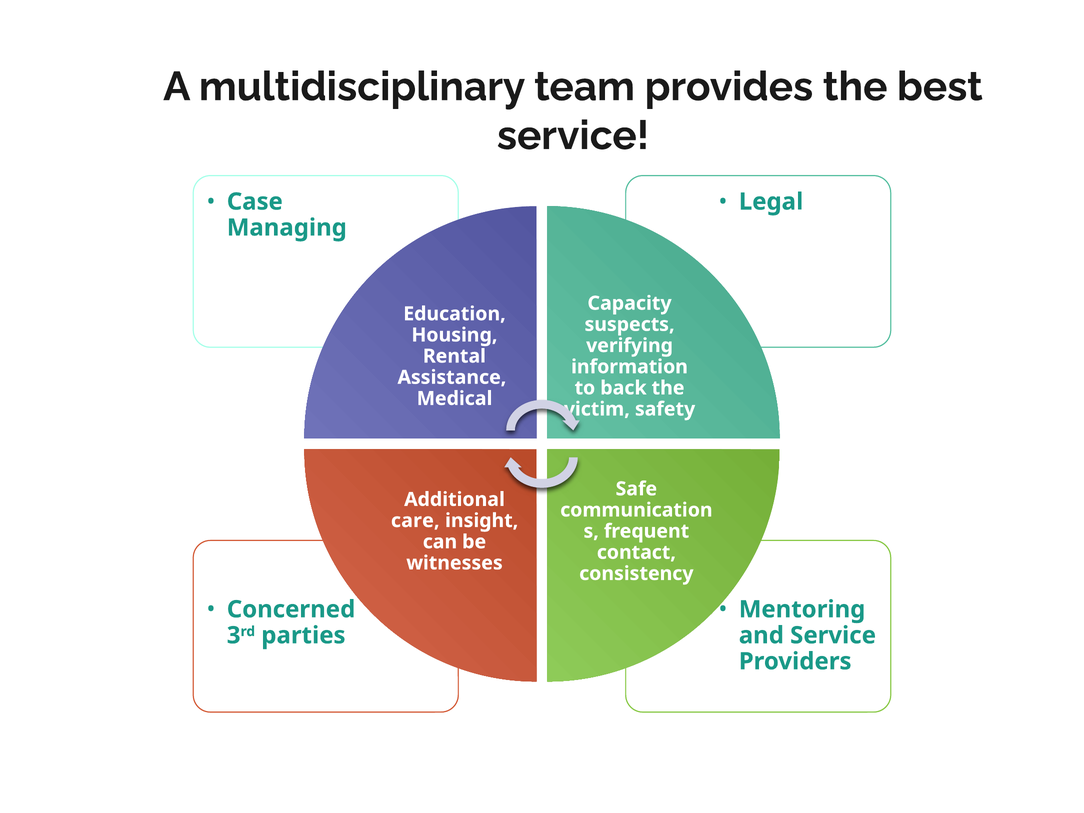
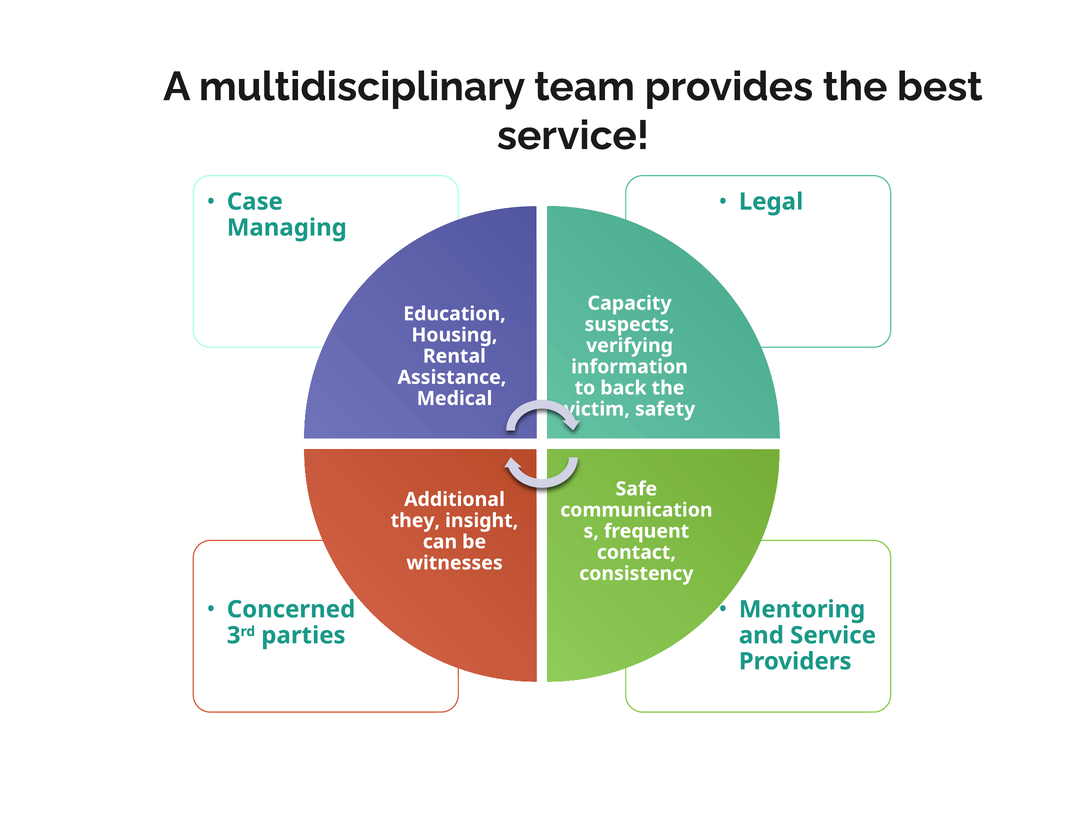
care: care -> they (415, 521)
